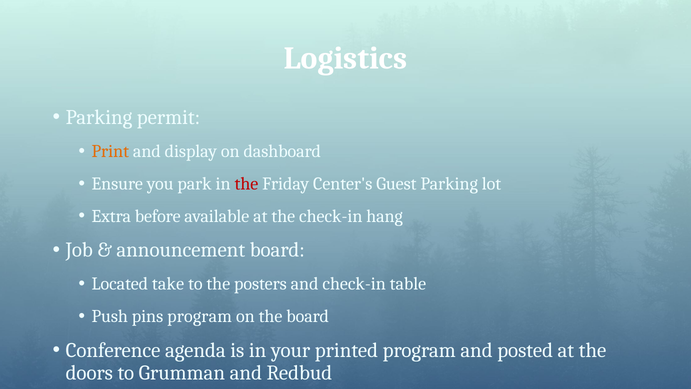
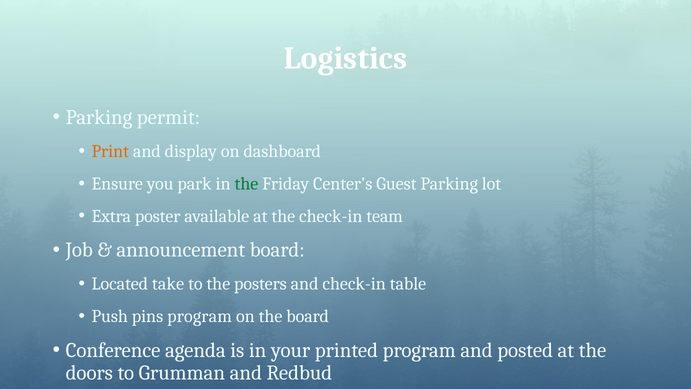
the colour: red -> green (246, 184)
before: before -> poster (158, 216)
hang: hang -> team (385, 216)
